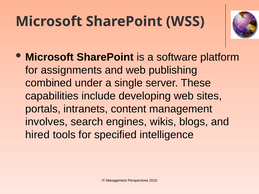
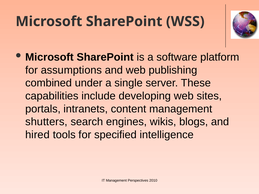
assignments: assignments -> assumptions (71, 70)
involves: involves -> shutters (46, 122)
